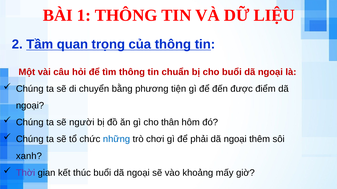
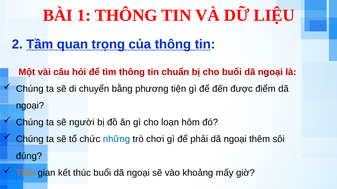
thân: thân -> loạn (170, 123)
xanh: xanh -> đúng (29, 156)
Thời colour: purple -> orange (26, 173)
